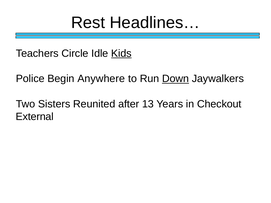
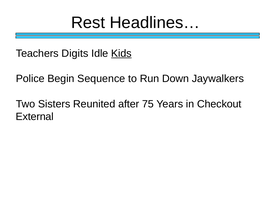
Circle: Circle -> Digits (75, 54)
Anywhere: Anywhere -> Sequence (101, 79)
Down underline: present -> none (176, 79)
13: 13 -> 75 (148, 104)
